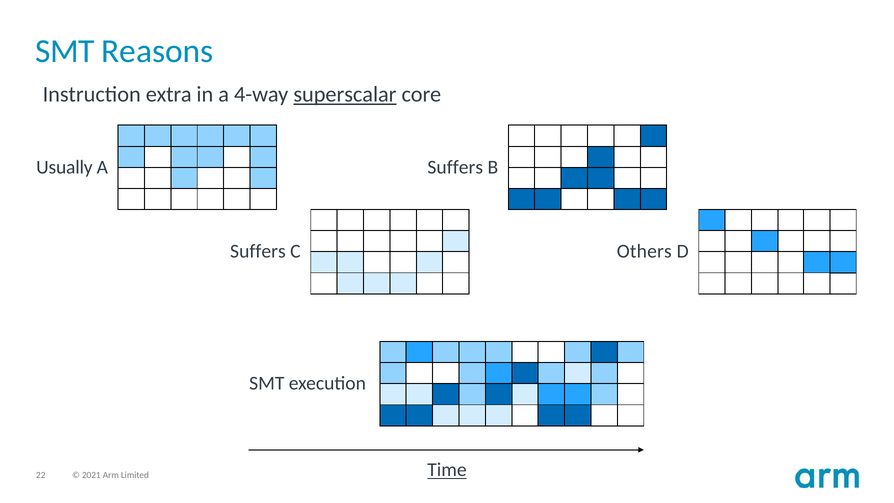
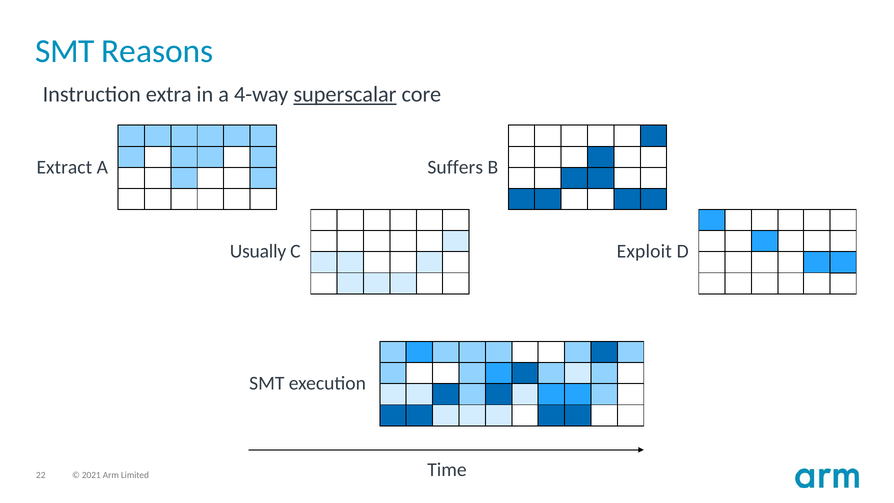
Usually: Usually -> Extract (64, 167)
Suffers: Suffers -> Usually (258, 251)
Others: Others -> Exploit (644, 251)
Time underline: present -> none (447, 470)
